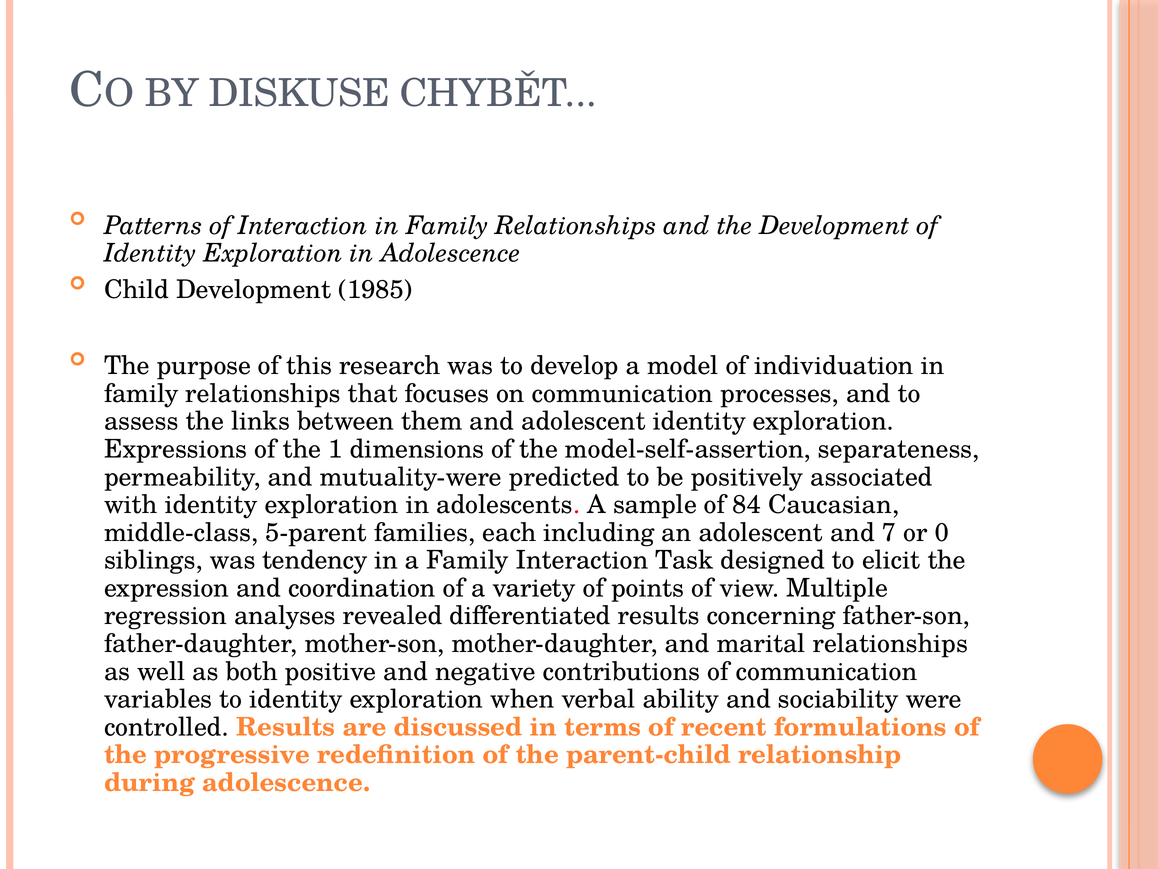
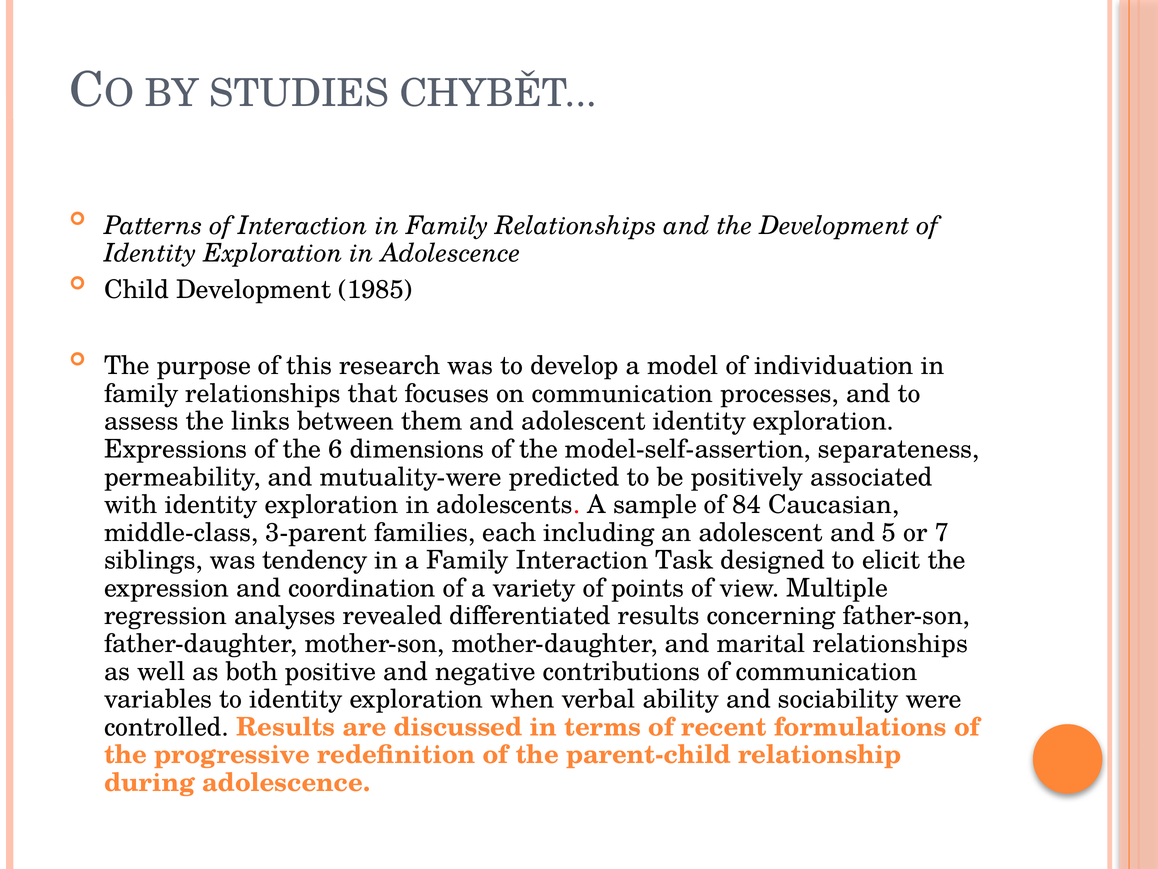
DISKUSE: DISKUSE -> STUDIES (299, 93)
1: 1 -> 6 (336, 449)
5-parent: 5-parent -> 3-parent (316, 532)
7: 7 -> 5 (889, 532)
0: 0 -> 7 (942, 532)
